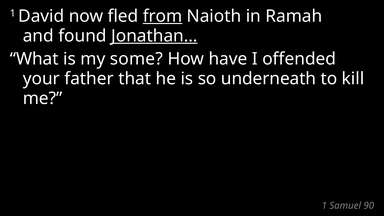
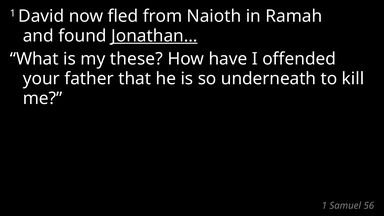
from underline: present -> none (163, 16)
some: some -> these (136, 59)
90: 90 -> 56 (369, 206)
